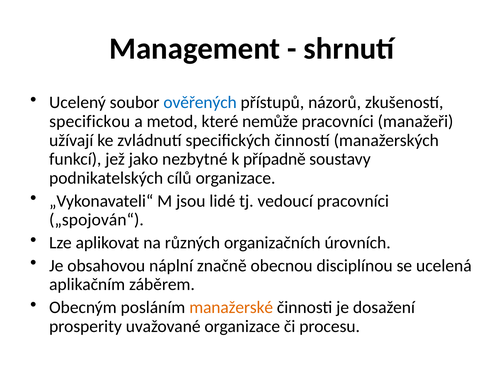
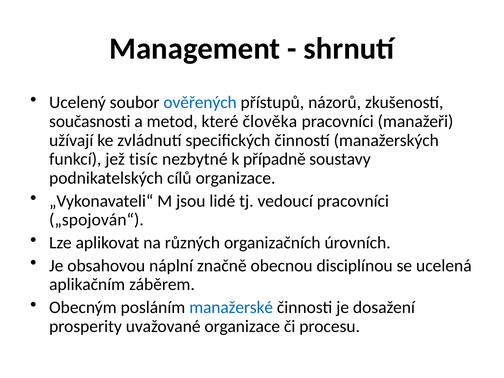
specifickou: specifickou -> současnosti (90, 121)
nemůže: nemůže -> člověka (270, 121)
jako: jako -> tisíc (143, 159)
manažerské colour: orange -> blue (231, 307)
